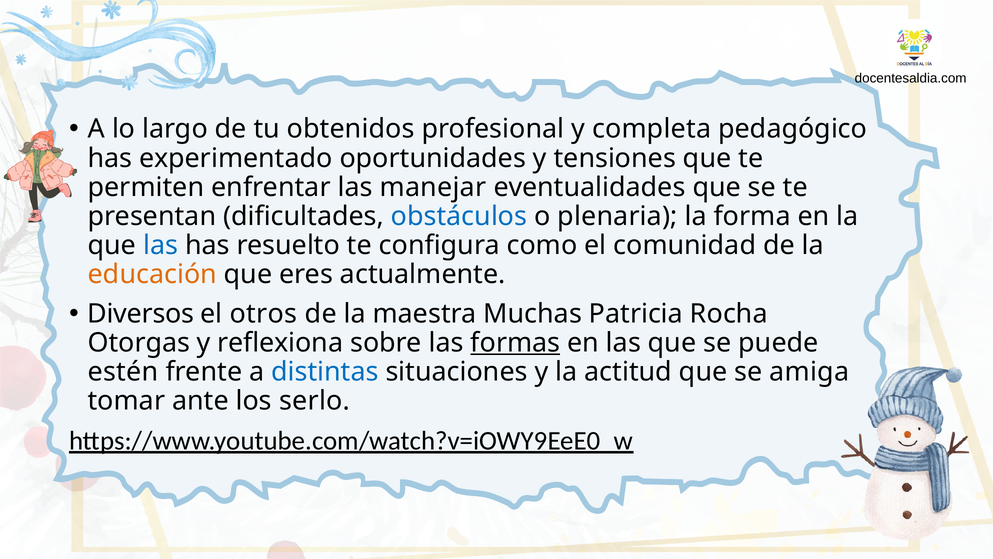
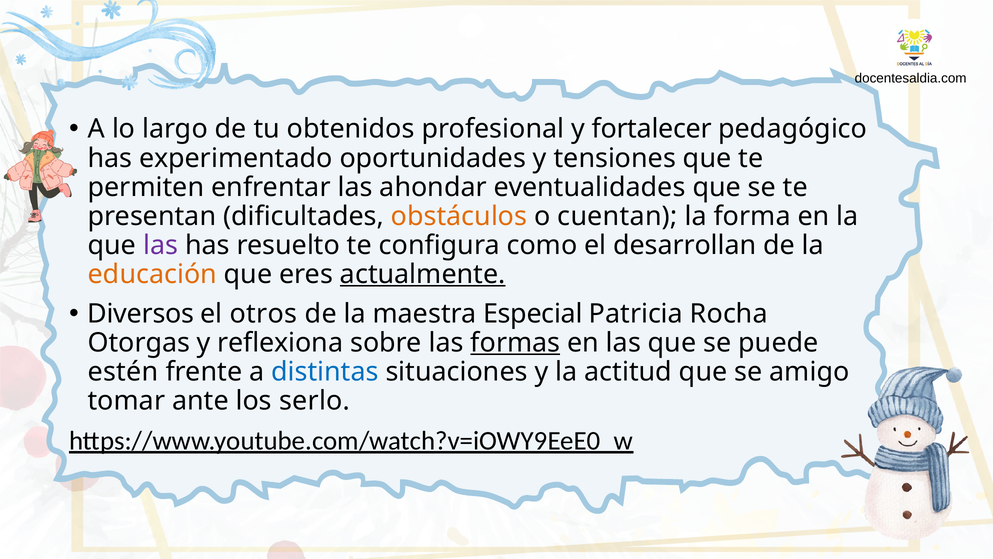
completa: completa -> fortalecer (652, 129)
manejar: manejar -> ahondar (433, 187)
obstáculos colour: blue -> orange (459, 216)
plenaria: plenaria -> cuentan (617, 216)
las colour: blue -> purple (161, 245)
comunidad: comunidad -> desarrollan (685, 245)
actualmente underline: none -> present (423, 274)
Muchas: Muchas -> Especial (533, 314)
amiga: amiga -> amigo (809, 372)
